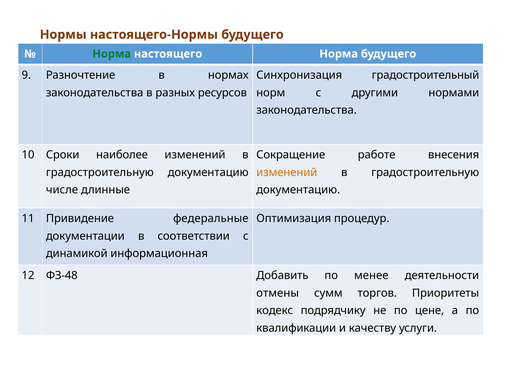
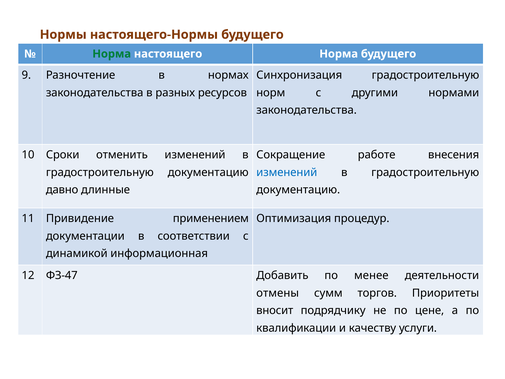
Синхронизация градостроительный: градостроительный -> градостроительную (425, 75)
наиболее: наиболее -> отменить (122, 155)
изменений colour: orange -> blue (287, 172)
числе: числе -> давно (62, 190)
федеральные: федеральные -> применением (211, 218)
ФЗ-48: ФЗ-48 -> ФЗ-47 (62, 275)
кодекс: кодекс -> вносит (275, 310)
